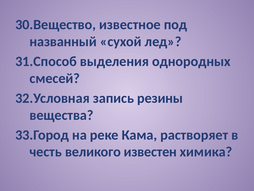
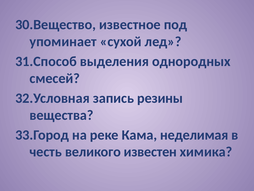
названный: названный -> упоминает (63, 42)
растворяет: растворяет -> неделимая (194, 135)
